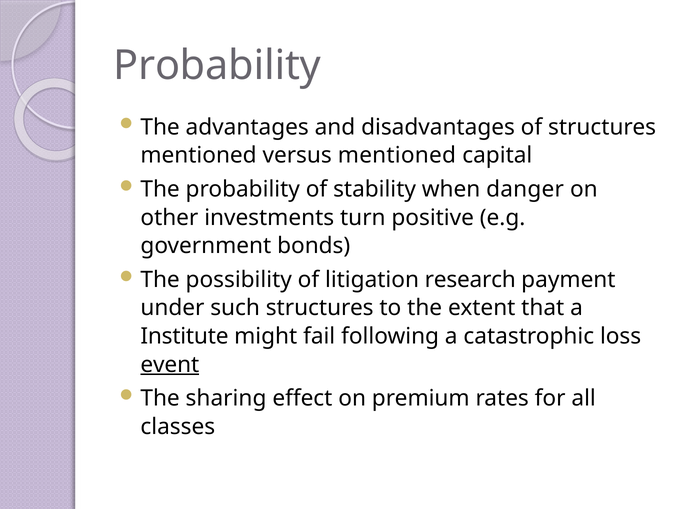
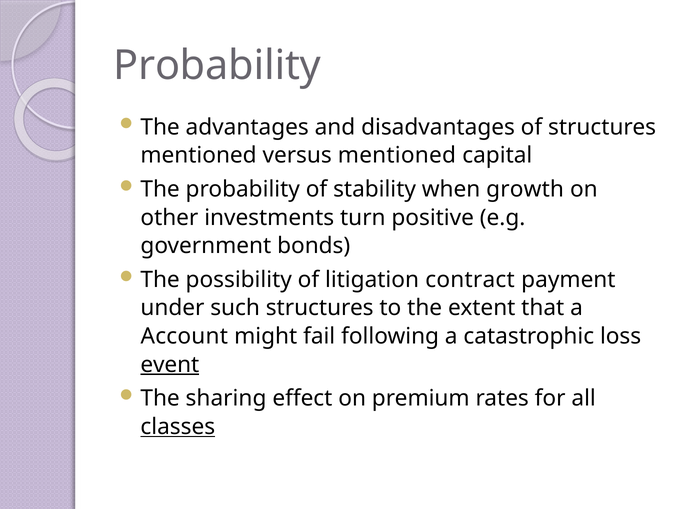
danger: danger -> growth (525, 189)
research: research -> contract (470, 280)
Institute: Institute -> Account (184, 336)
classes underline: none -> present (178, 427)
